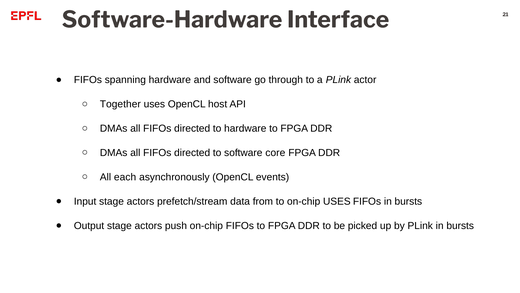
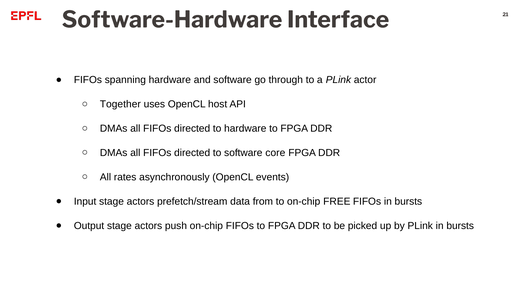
each: each -> rates (125, 177)
on-chip USES: USES -> FREE (337, 201)
